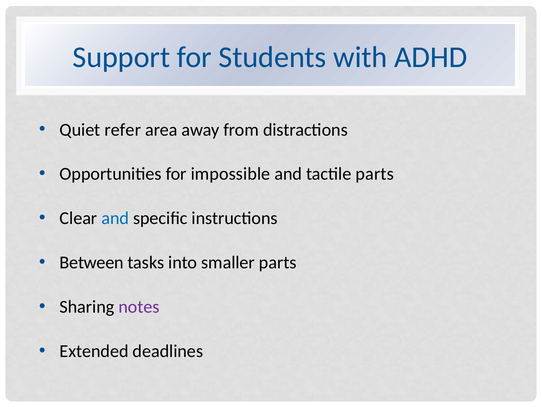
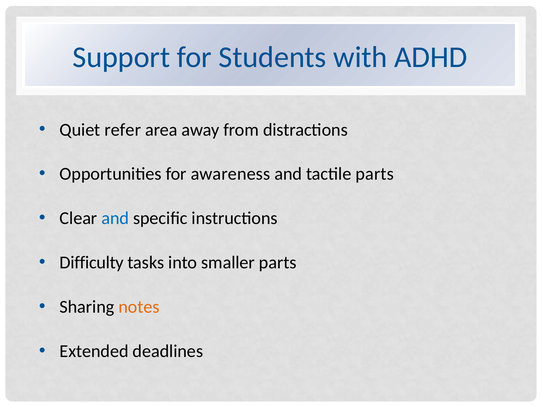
impossible: impossible -> awareness (230, 174)
Between: Between -> Difficulty (92, 262)
notes colour: purple -> orange (139, 307)
